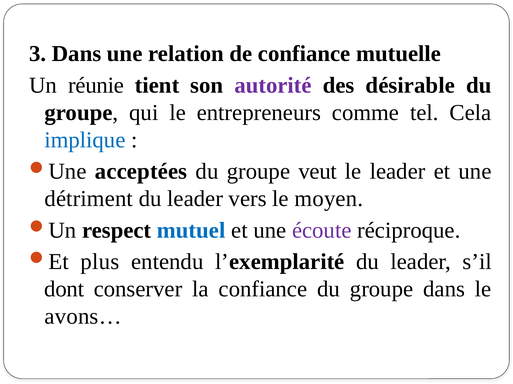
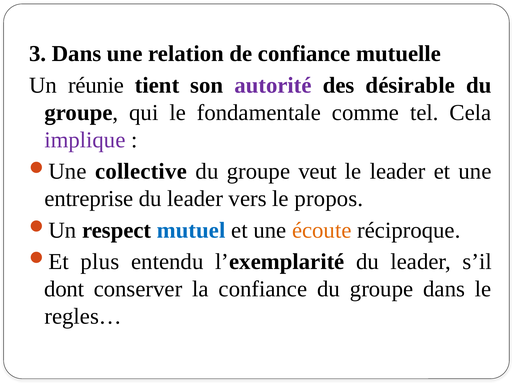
entrepreneurs: entrepreneurs -> fondamentale (259, 113)
implique colour: blue -> purple (85, 140)
acceptées: acceptées -> collective (141, 172)
détriment: détriment -> entreprise (89, 199)
moyen: moyen -> propos (329, 199)
écoute colour: purple -> orange (322, 231)
avons…: avons… -> regles… (83, 317)
